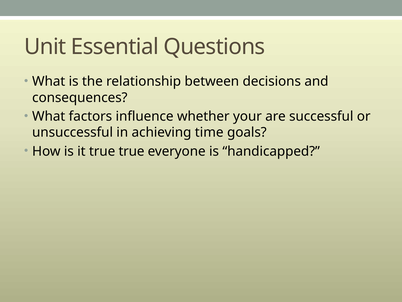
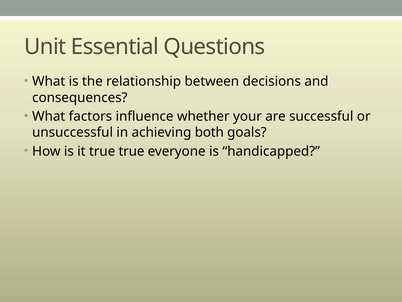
time: time -> both (209, 132)
